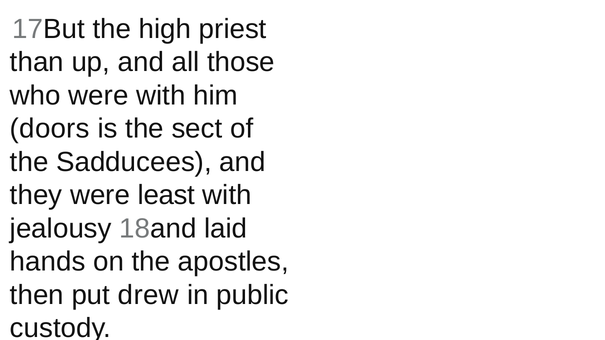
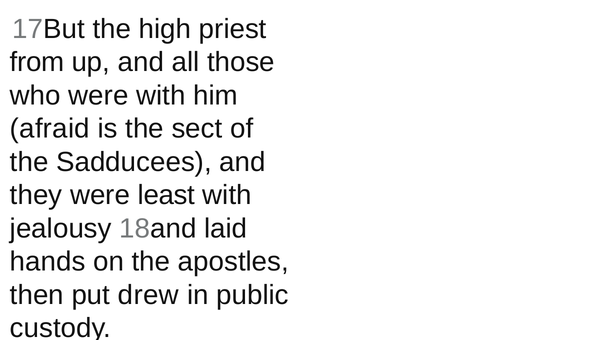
than: than -> from (37, 62)
doors: doors -> afraid (50, 129)
